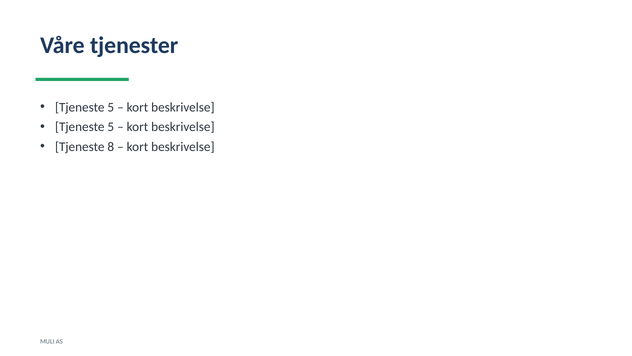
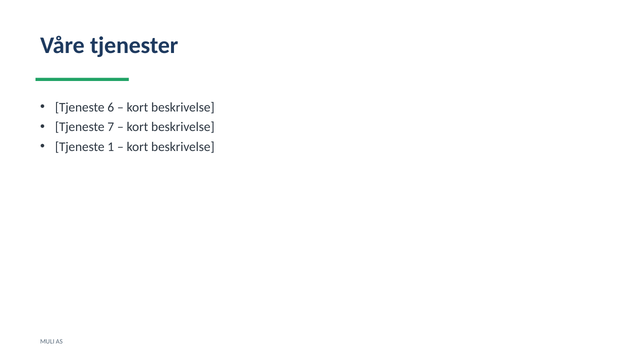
5: 5 -> 6 (111, 107)
5: 5 -> 7 (111, 127)
8: 8 -> 1 (111, 147)
